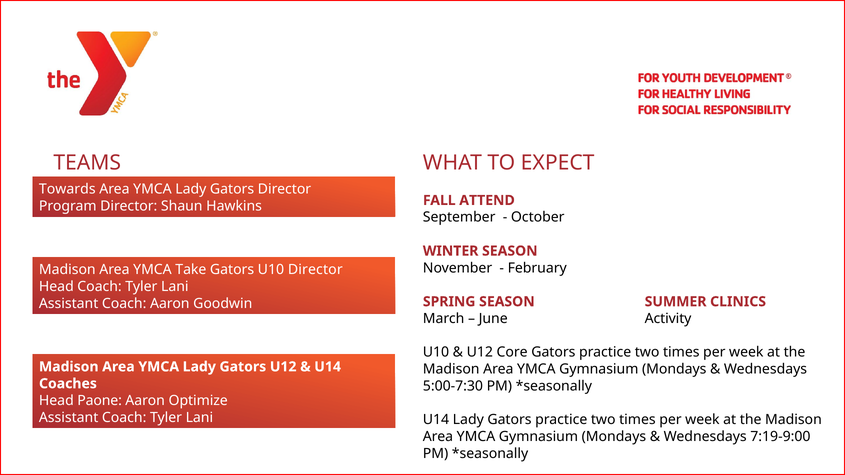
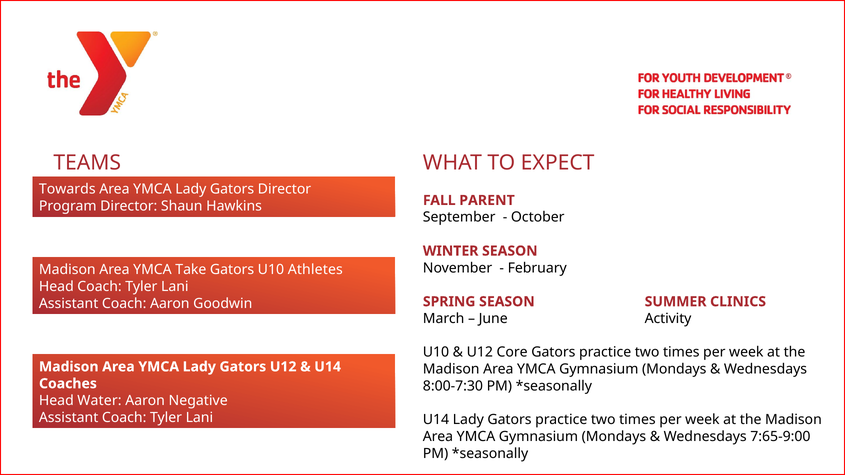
ATTEND: ATTEND -> PARENT (487, 200)
U10 Director: Director -> Athletes (315, 270)
5:00-7:30: 5:00-7:30 -> 8:00-7:30 (453, 386)
Paone: Paone -> Water (99, 401)
Optimize: Optimize -> Negative (198, 401)
7:19-9:00: 7:19-9:00 -> 7:65-9:00 (780, 437)
